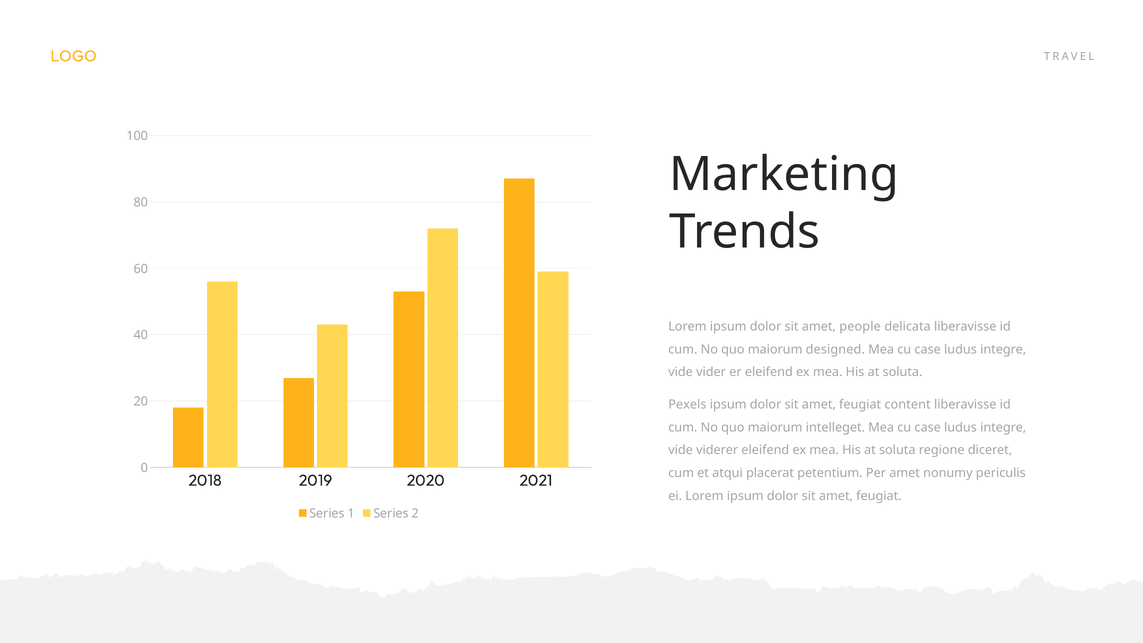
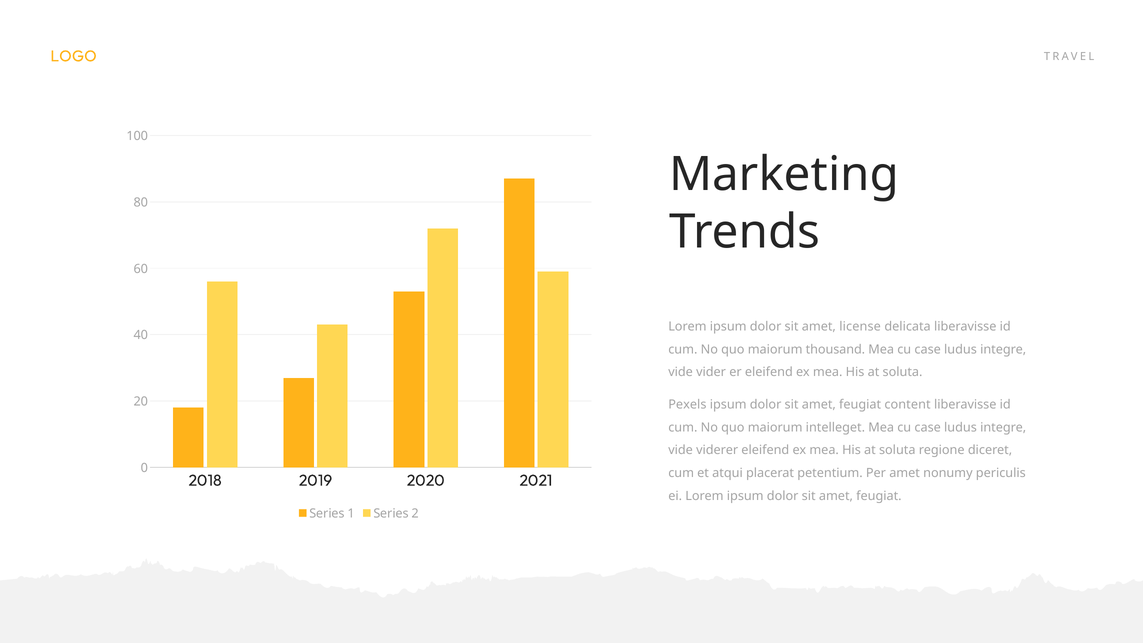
people: people -> license (860, 327)
designed: designed -> thousand (835, 349)
